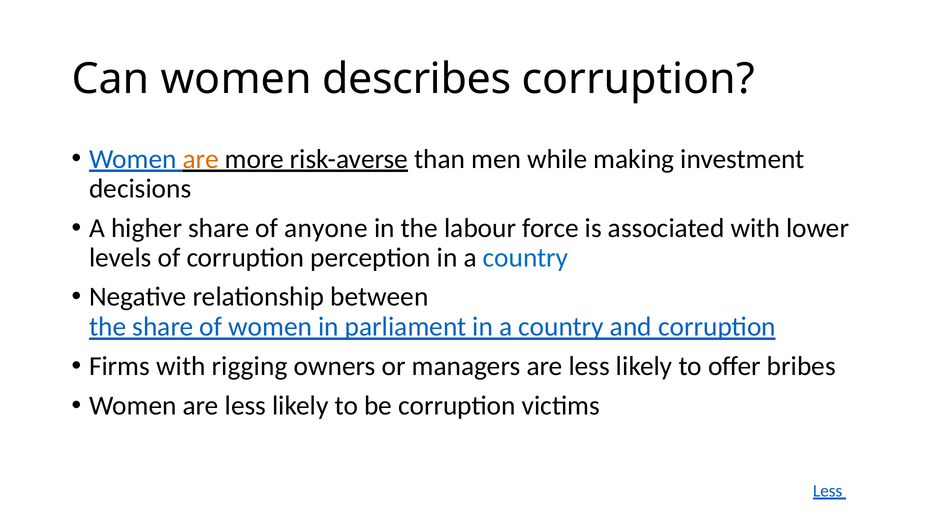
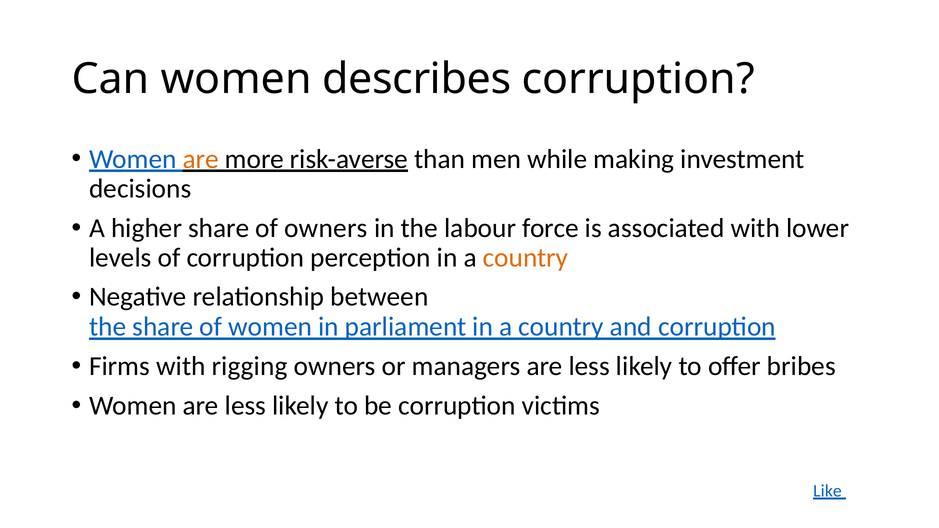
of anyone: anyone -> owners (326, 228)
country colour: blue -> orange (526, 258)
Less: Less -> Like (827, 491)
